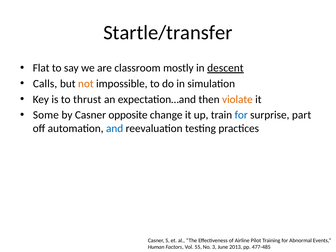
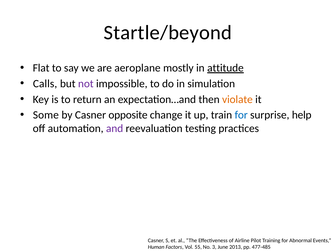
Startle/transfer: Startle/transfer -> Startle/beyond (168, 33)
classroom: classroom -> aeroplane (137, 68)
descent: descent -> attitude (225, 68)
not colour: orange -> purple (86, 84)
thrust: thrust -> return (87, 99)
part: part -> help (302, 115)
and colour: blue -> purple (115, 128)
